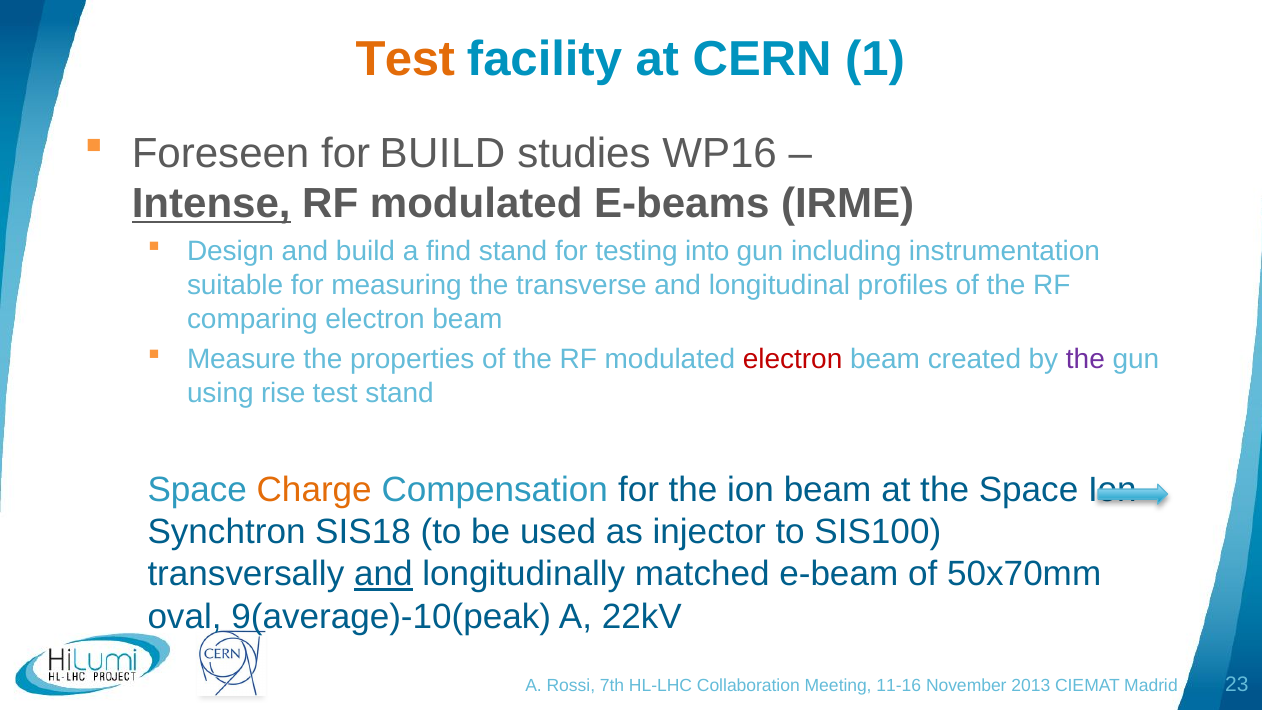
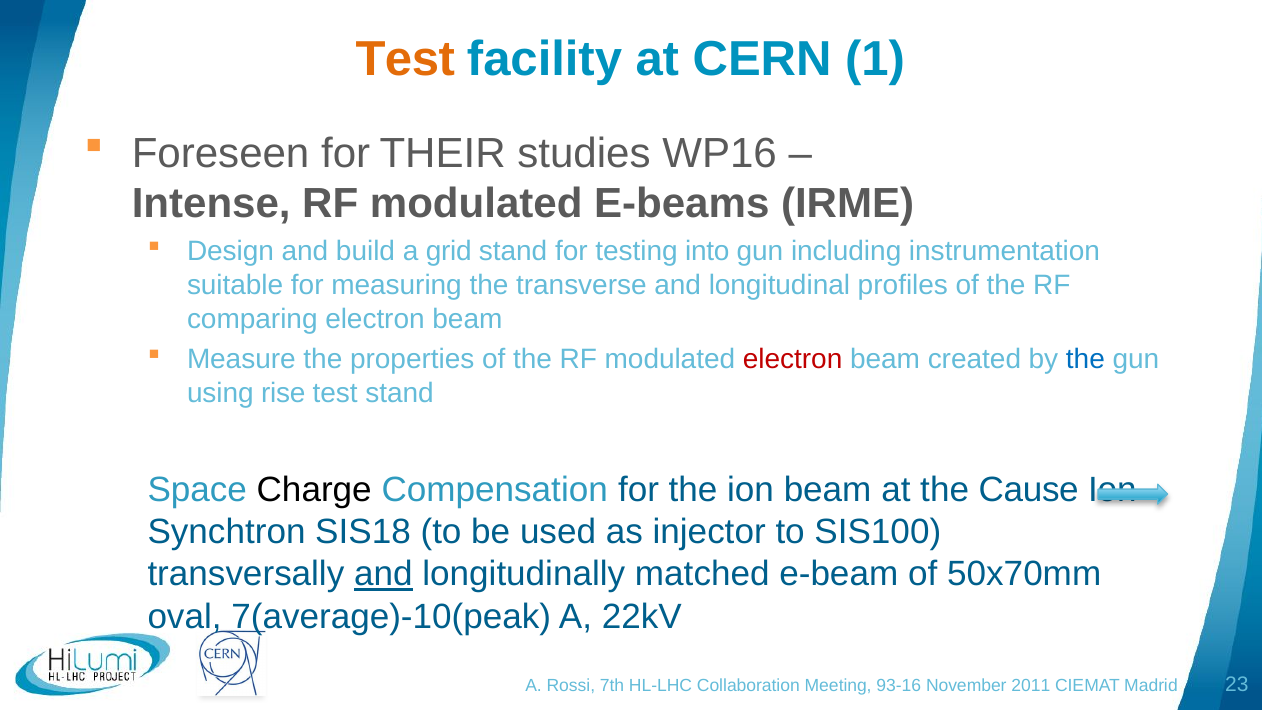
for BUILD: BUILD -> THEIR (443, 154)
Intense underline: present -> none (211, 204)
find: find -> grid (449, 252)
the colour: purple -> blue (1085, 359)
Charge colour: orange -> black (314, 490)
the Space: Space -> Cause (1029, 490)
9(average)-10(peak: 9(average)-10(peak -> 7(average)-10(peak (391, 616)
11-16: 11-16 -> 93-16 (899, 686)
2013: 2013 -> 2011 (1031, 686)
